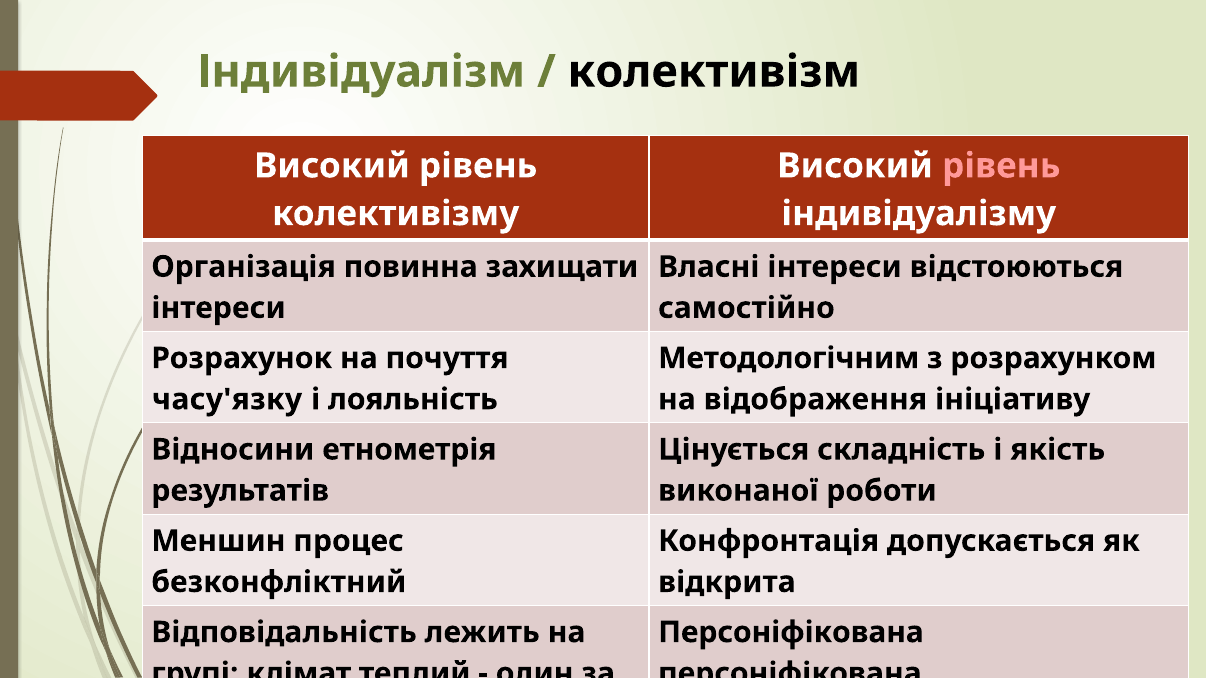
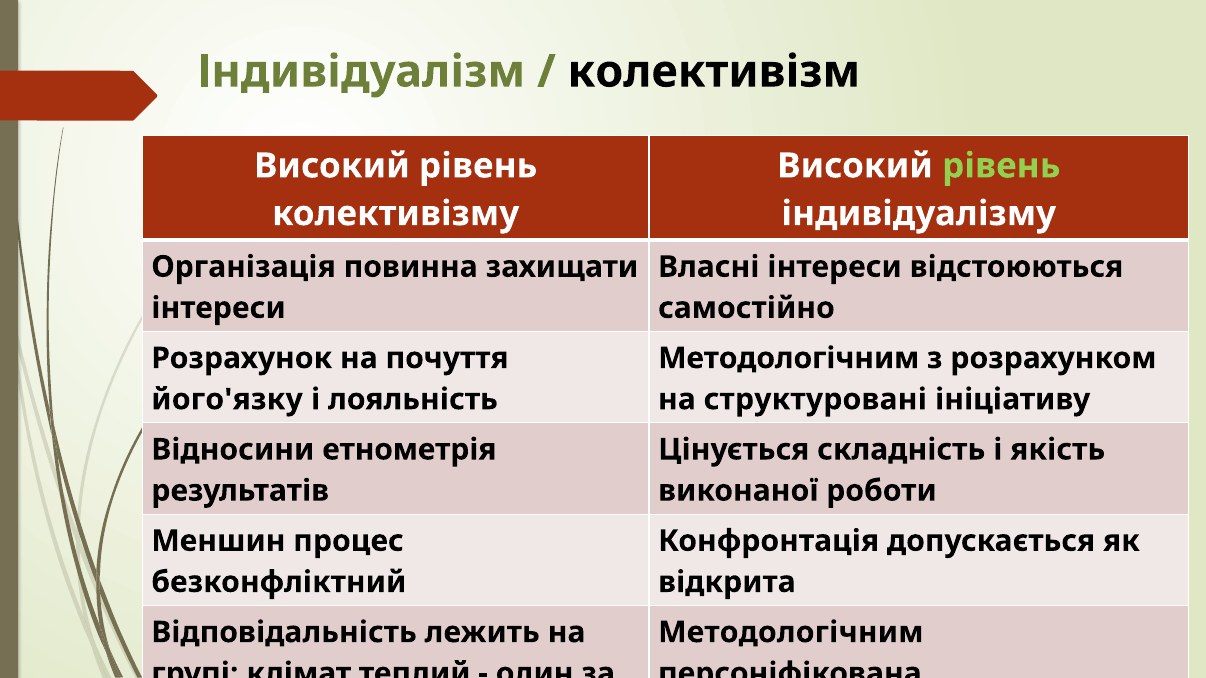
рівень colour: pink -> light green (1001, 166)
часу'язку: часу'язку -> його'язку (227, 400)
відображення: відображення -> структуровані (815, 400)
Персоніфікована: Персоніфікована -> Методологічним (791, 633)
